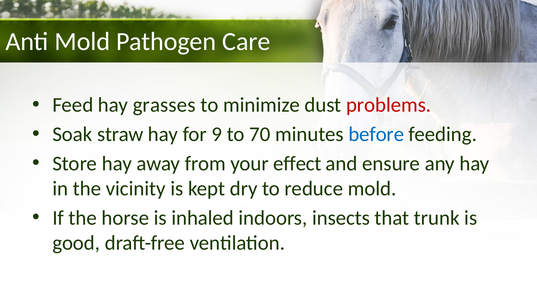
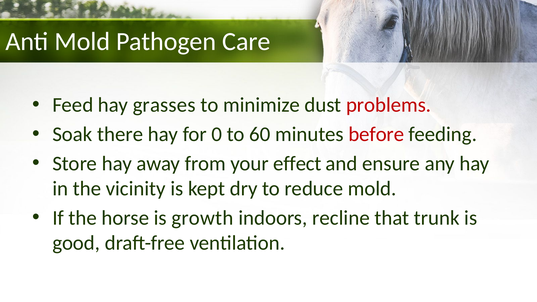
straw: straw -> there (120, 134)
9: 9 -> 0 (217, 134)
70: 70 -> 60 (260, 134)
before colour: blue -> red (376, 134)
inhaled: inhaled -> growth (202, 218)
insects: insects -> recline (341, 218)
